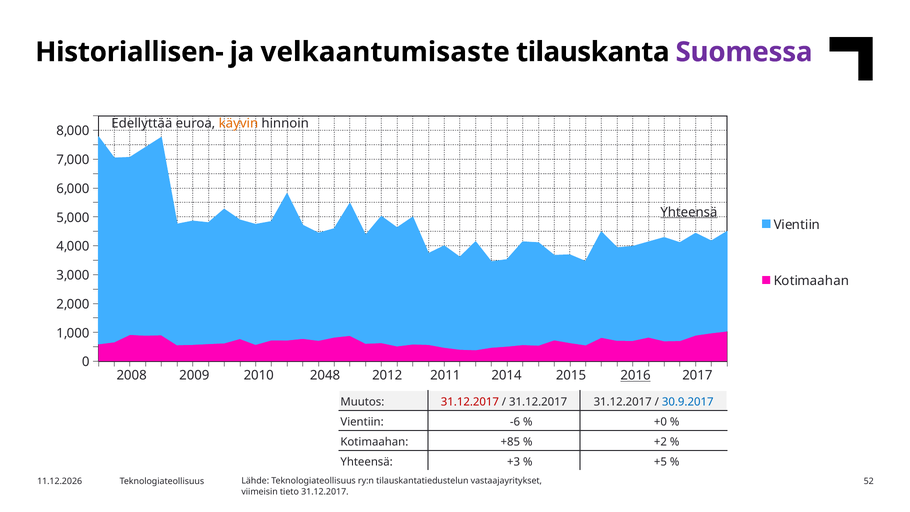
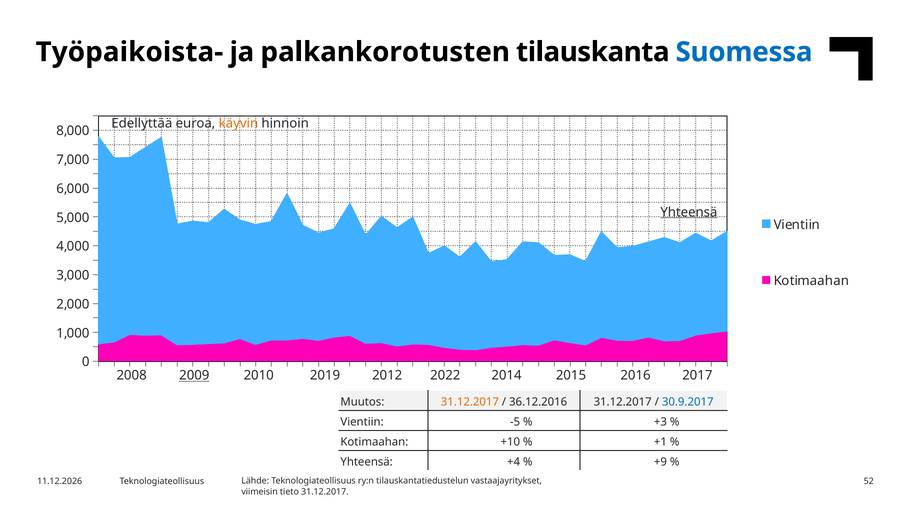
Historiallisen-: Historiallisen- -> Työpaikoista- (129, 52)
velkaantumisaste: velkaantumisaste -> palkankorotusten (385, 52)
Suomessa colour: purple -> blue (744, 52)
2009 underline: none -> present (194, 375)
2048: 2048 -> 2019 (325, 375)
2011: 2011 -> 2022 (445, 375)
2016 underline: present -> none (636, 375)
31.12.2017 colour: red -> orange (470, 402)
31.12.2017: 31.12.2017 -> 36.12.2016 (538, 402)
-6: -6 -> -5 (515, 422)
+0: +0 -> +3 (660, 422)
+85: +85 -> +10 (510, 442)
+2: +2 -> +1 (660, 442)
+3: +3 -> +4 (514, 462)
+5: +5 -> +9 (660, 462)
